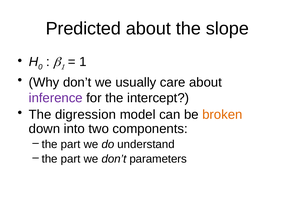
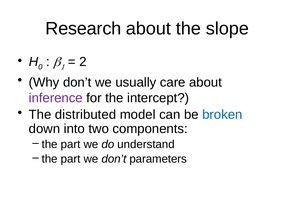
Predicted: Predicted -> Research (83, 29)
1: 1 -> 2 (83, 62)
digression: digression -> distributed (86, 115)
broken colour: orange -> blue (222, 115)
